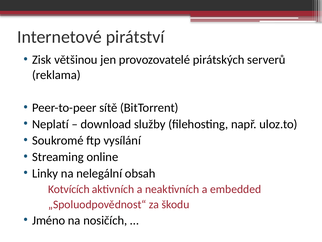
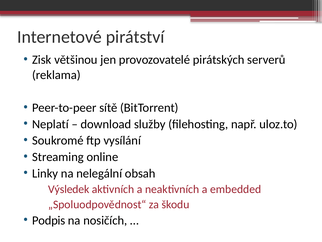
Kotvících: Kotvících -> Výsledek (69, 189)
Jméno: Jméno -> Podpis (49, 220)
